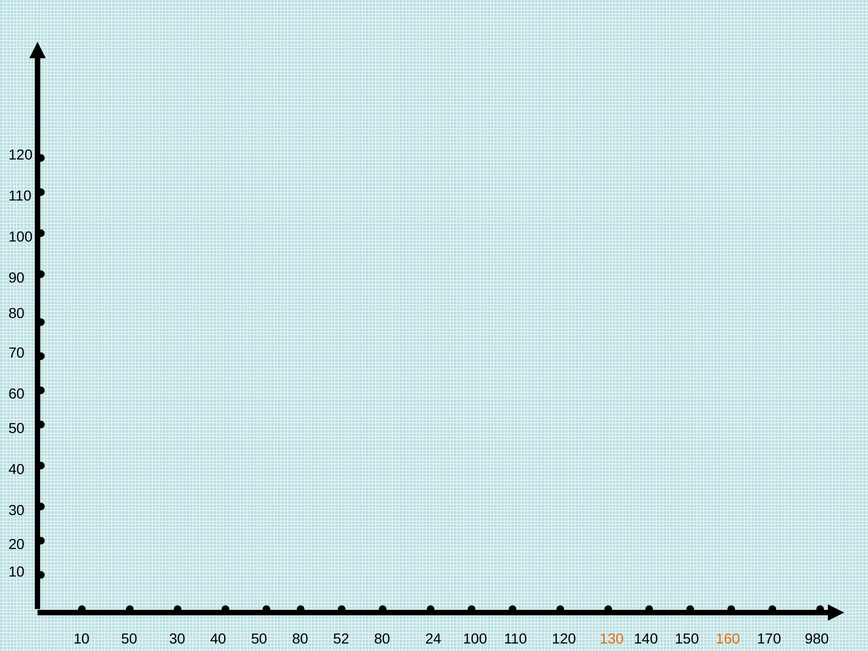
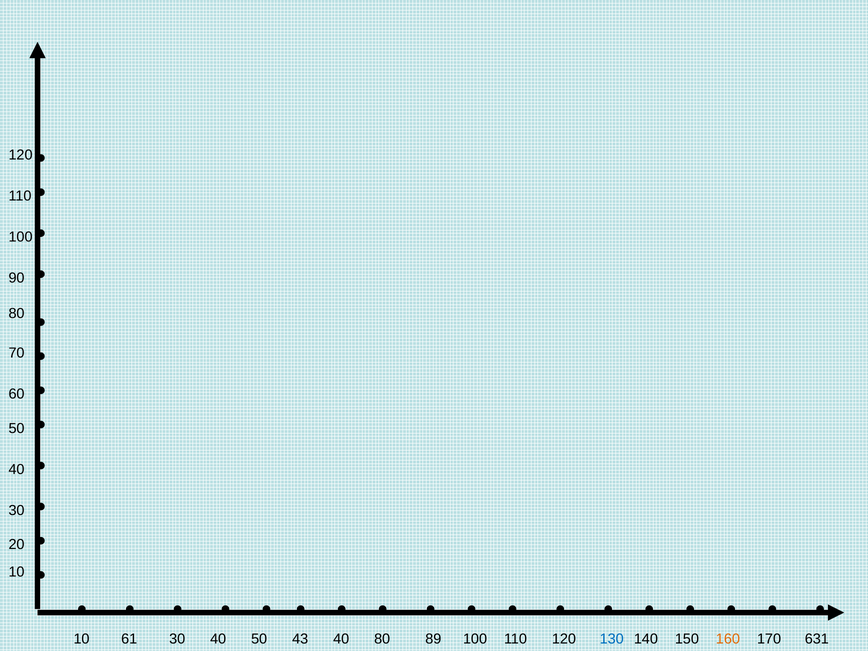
10 50: 50 -> 61 (129, 639)
50 80: 80 -> 43 (300, 639)
52: 52 -> 40 (341, 639)
24: 24 -> 89 (433, 639)
130 colour: orange -> blue (612, 639)
980: 980 -> 631 (817, 639)
